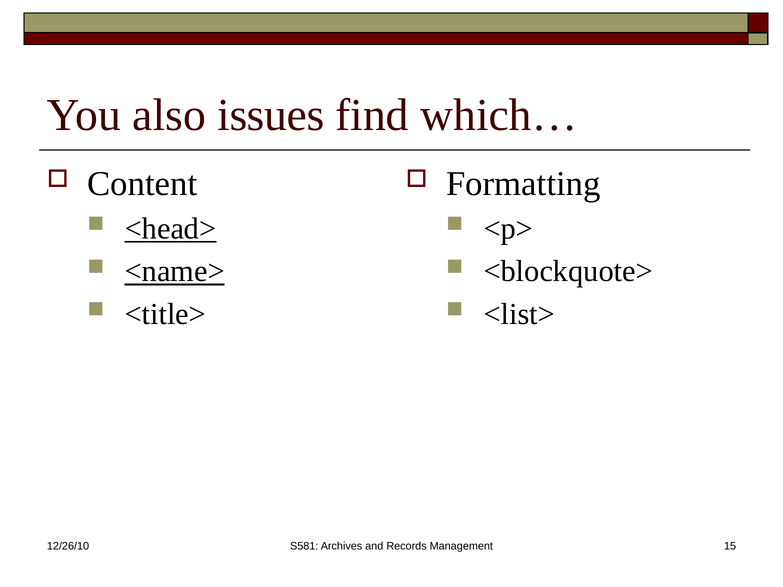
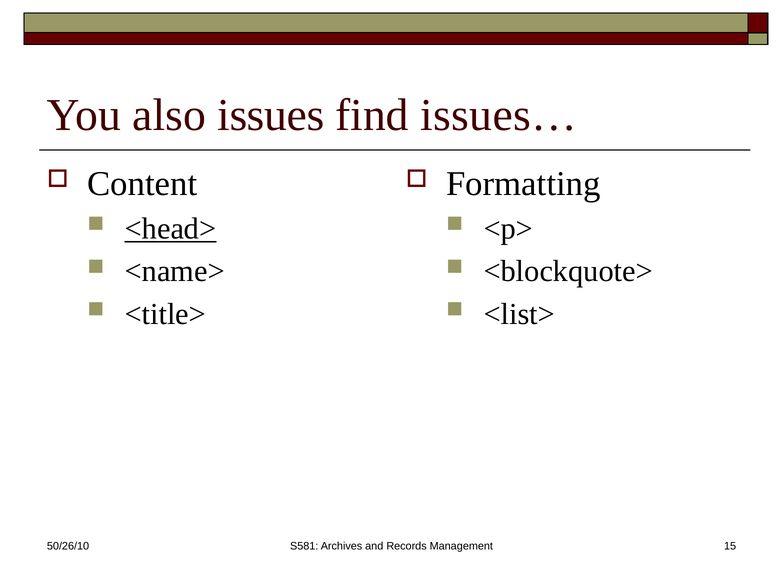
which…: which… -> issues… (499, 115)
<name> underline: present -> none (175, 271)
12/26/10: 12/26/10 -> 50/26/10 (68, 546)
